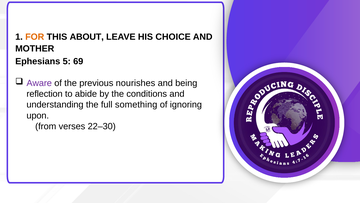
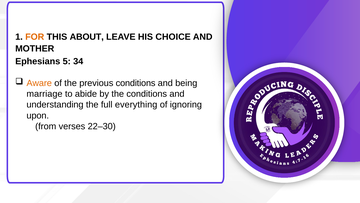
69: 69 -> 34 (78, 61)
Aware colour: purple -> orange (39, 83)
previous nourishes: nourishes -> conditions (136, 83)
reflection: reflection -> marriage (44, 94)
something: something -> everything (136, 104)
